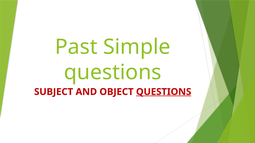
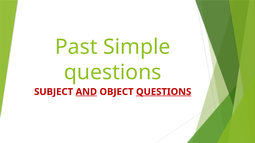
AND underline: none -> present (86, 92)
